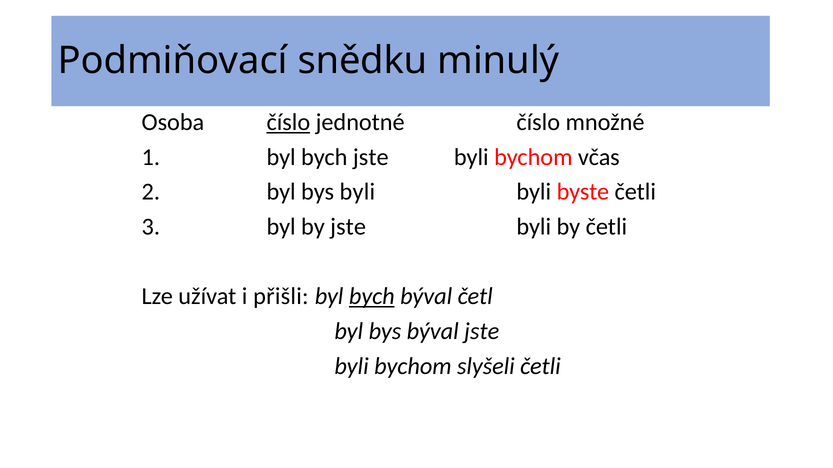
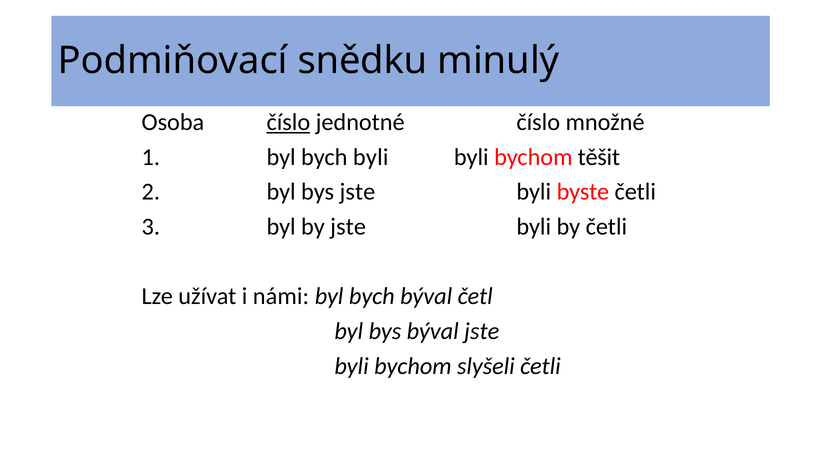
bych jste: jste -> byli (371, 157)
včas: včas -> těšit (599, 157)
bys byli: byli -> jste (357, 192)
přišli: přišli -> námi (281, 297)
bych underline: present -> none (372, 297)
